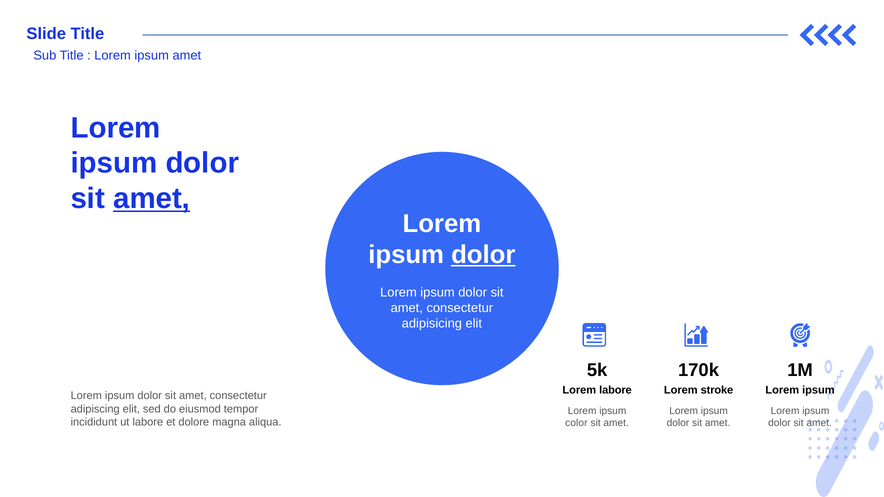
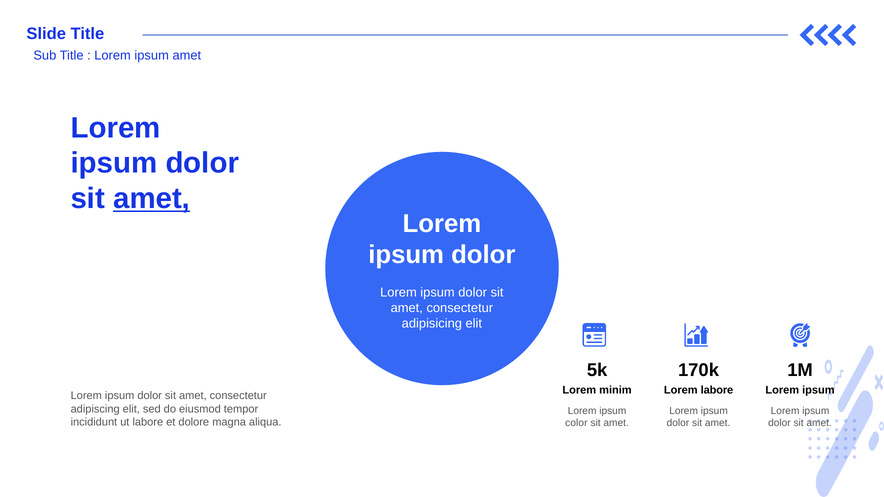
dolor underline: present -> none (483, 255)
Lorem labore: labore -> minim (615, 390)
Lorem stroke: stroke -> labore (717, 390)
